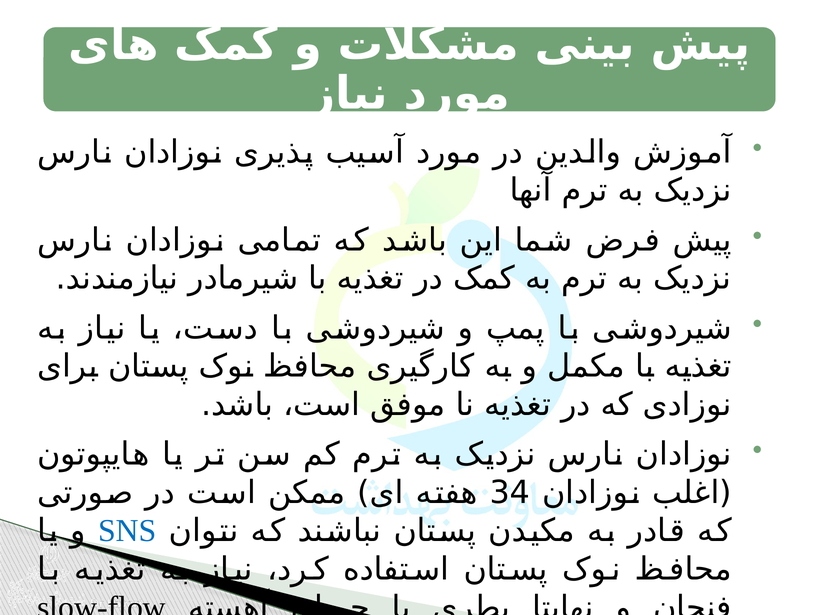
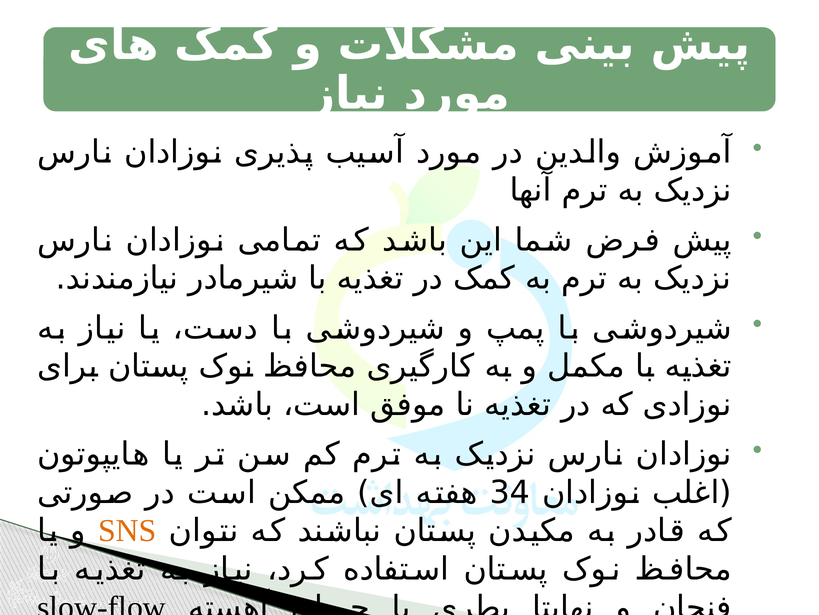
SNS colour: blue -> orange (127, 530)
